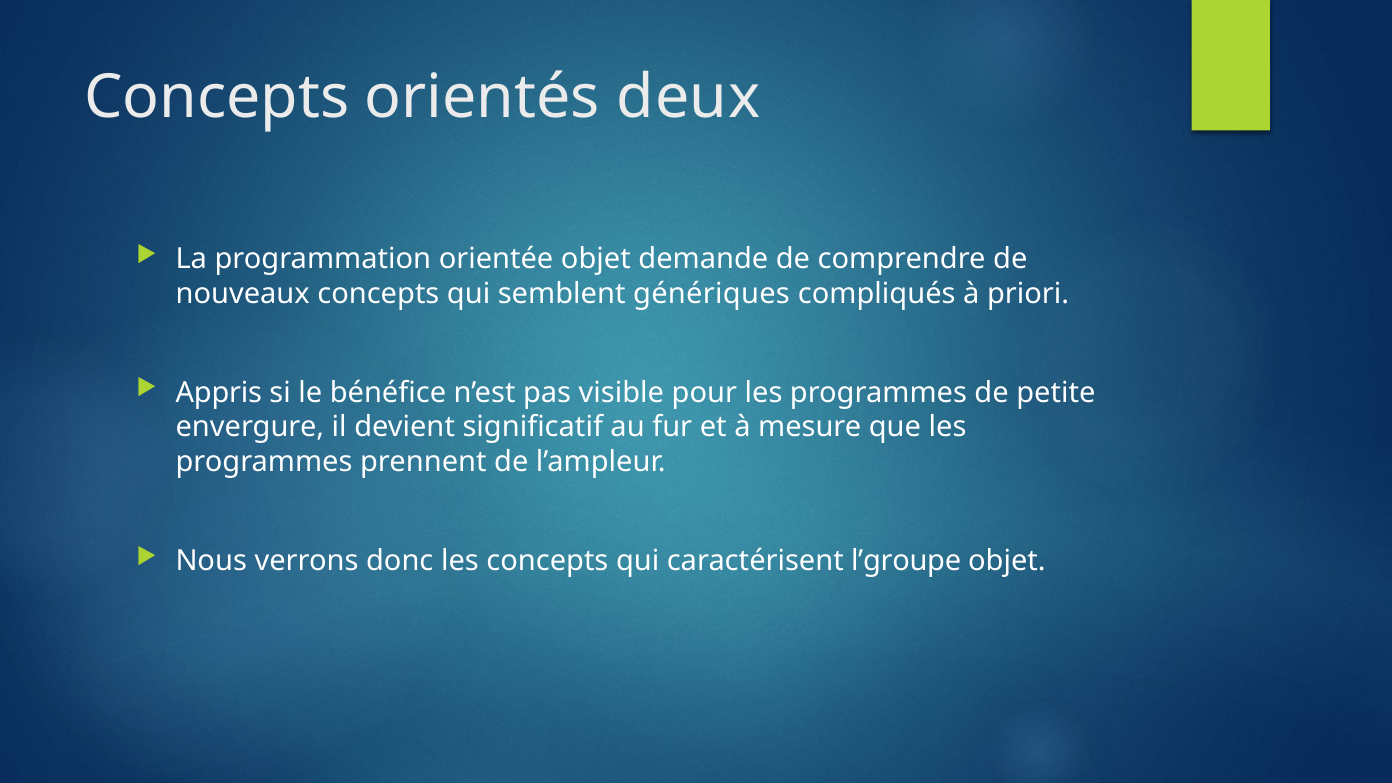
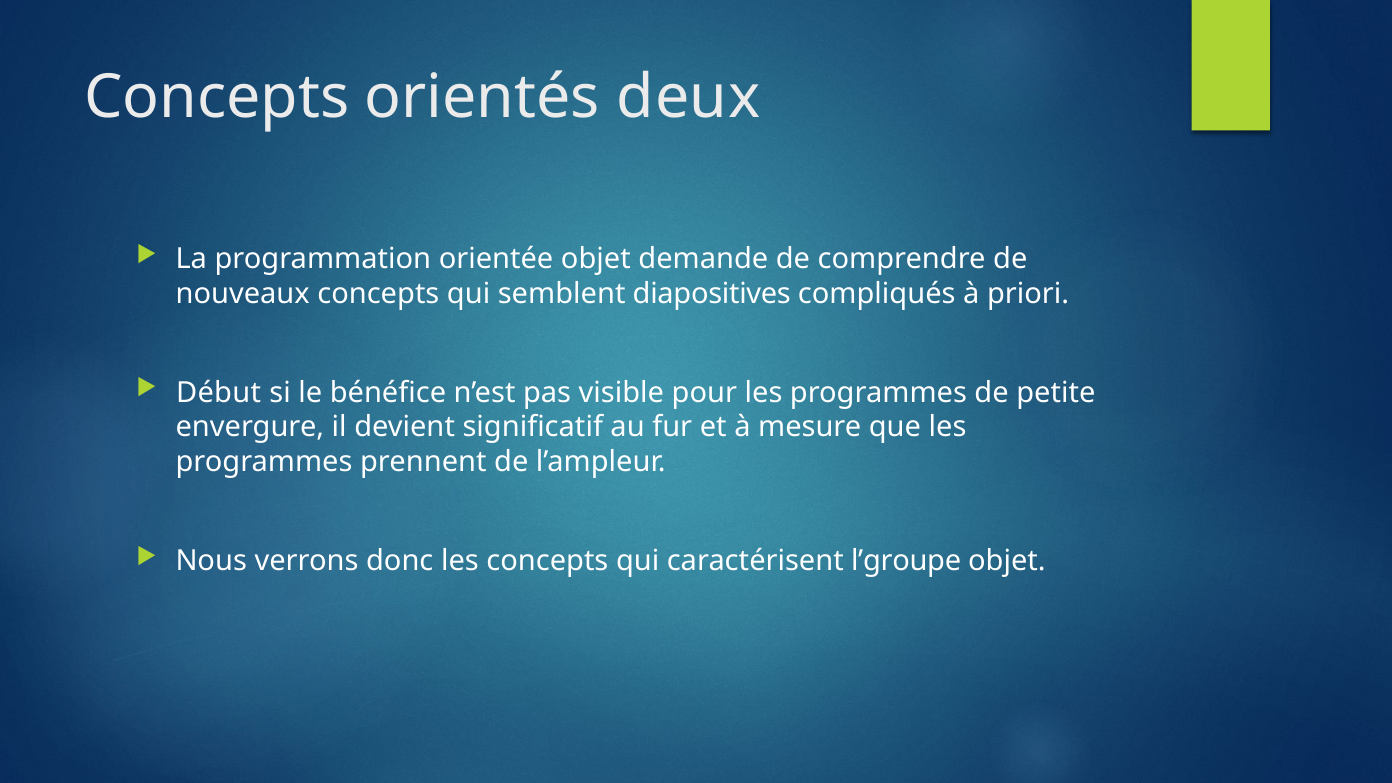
génériques: génériques -> diapositives (712, 294)
Appris: Appris -> Début (219, 393)
